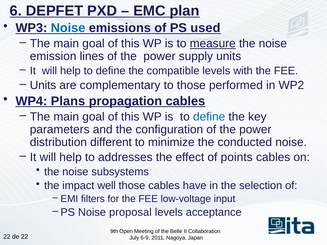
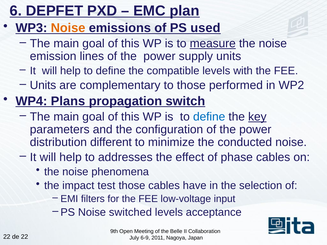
Noise colour: blue -> orange (68, 28)
propagation cables: cables -> switch (185, 101)
key underline: none -> present (257, 117)
points: points -> phase (237, 157)
subsystems: subsystems -> phenomena (120, 172)
well: well -> test (106, 186)
proposal: proposal -> switched (130, 213)
